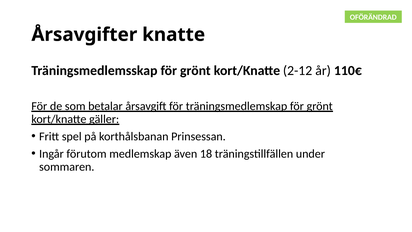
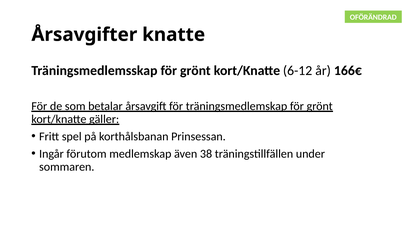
2-12: 2-12 -> 6-12 (298, 71)
110€: 110€ -> 166€ (348, 71)
18: 18 -> 38 (206, 154)
